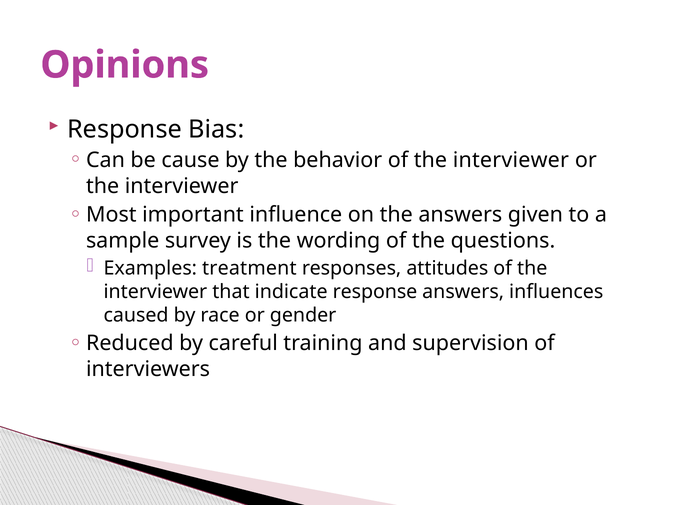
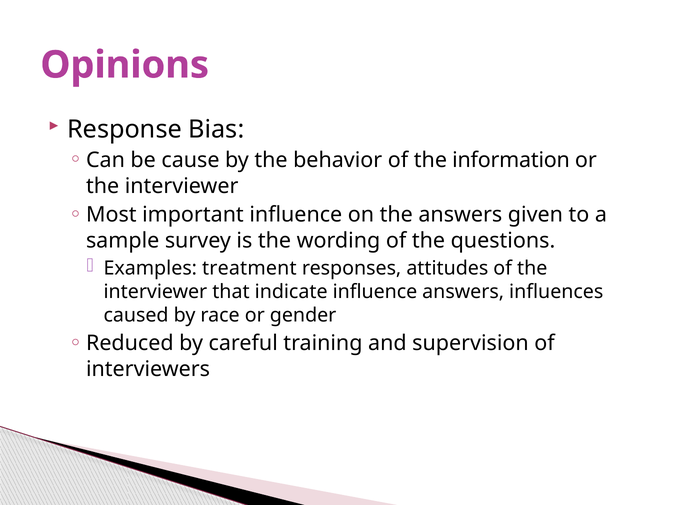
behavior of the interviewer: interviewer -> information (511, 160)
indicate response: response -> influence (375, 292)
